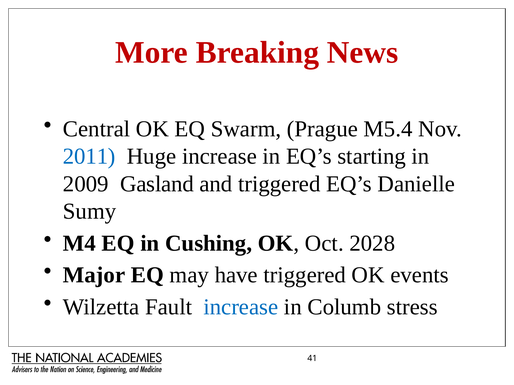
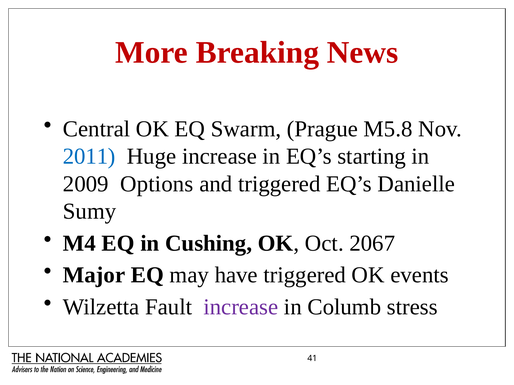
M5.4: M5.4 -> M5.8 (388, 129)
Gasland: Gasland -> Options (157, 184)
2028: 2028 -> 2067 (372, 243)
increase colour: blue -> purple (241, 307)
